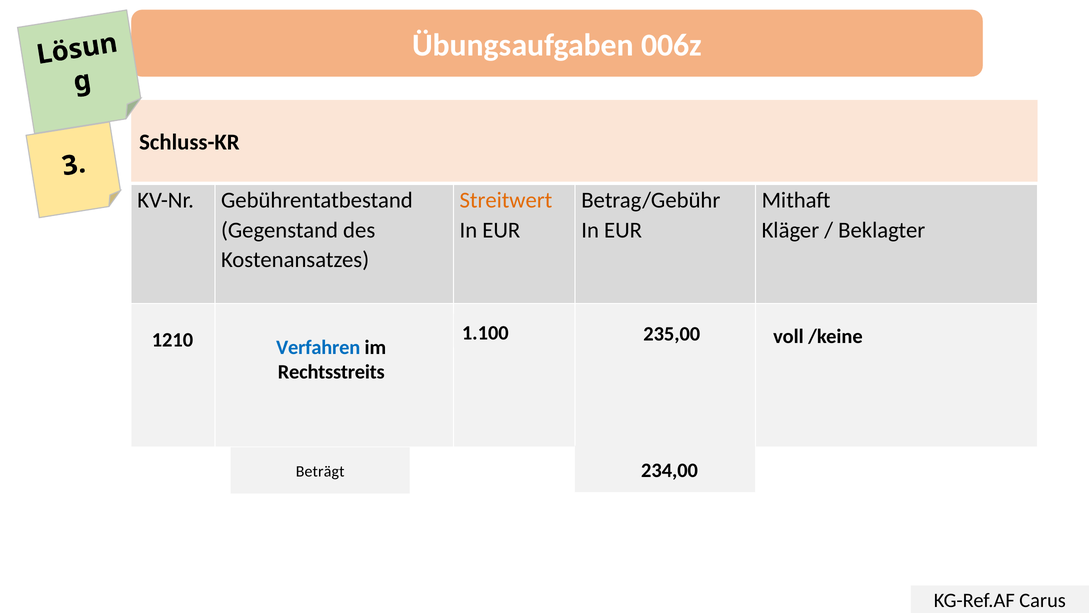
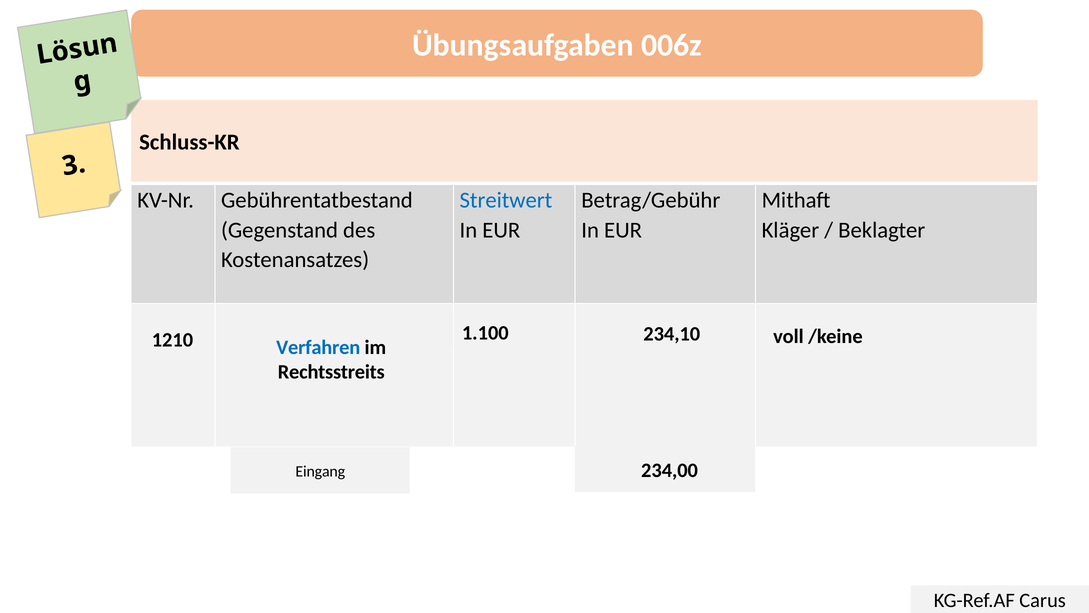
Streitwert colour: orange -> blue (506, 200)
235,00: 235,00 -> 234,10 (672, 334)
Beträgt: Beträgt -> Eingang (320, 471)
